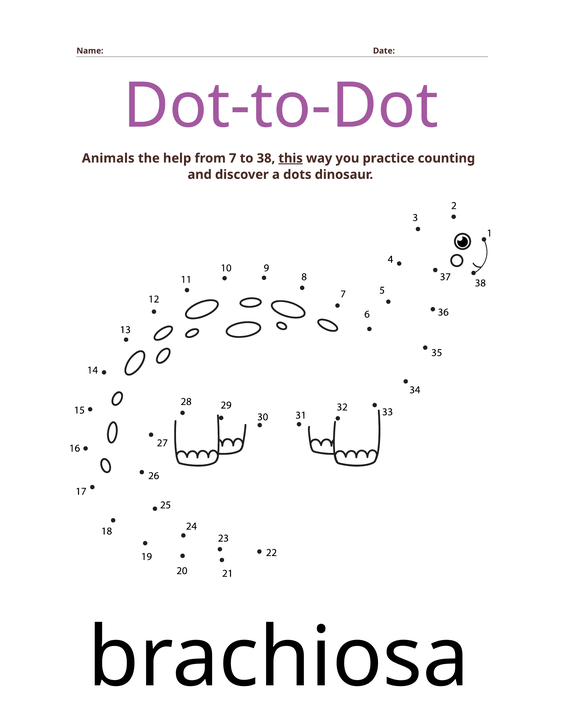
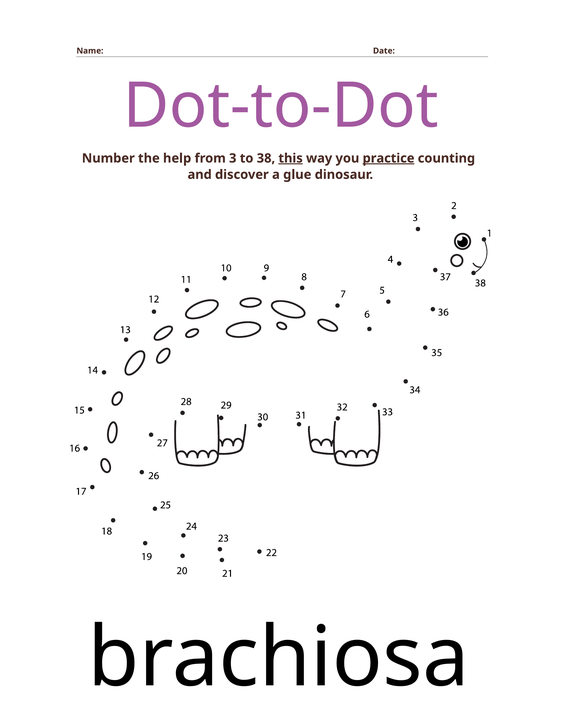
Animals: Animals -> Number (108, 158)
7: 7 -> 3 (233, 158)
practice underline: none -> present (389, 158)
dots: dots -> glue (297, 175)
